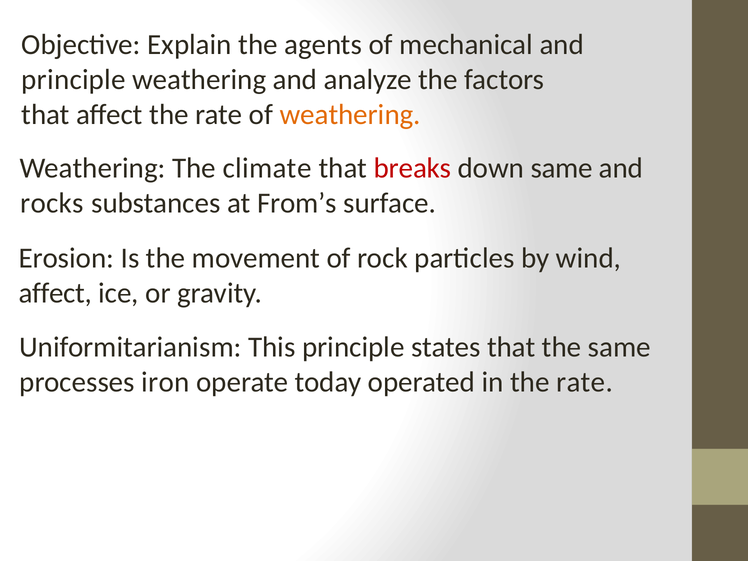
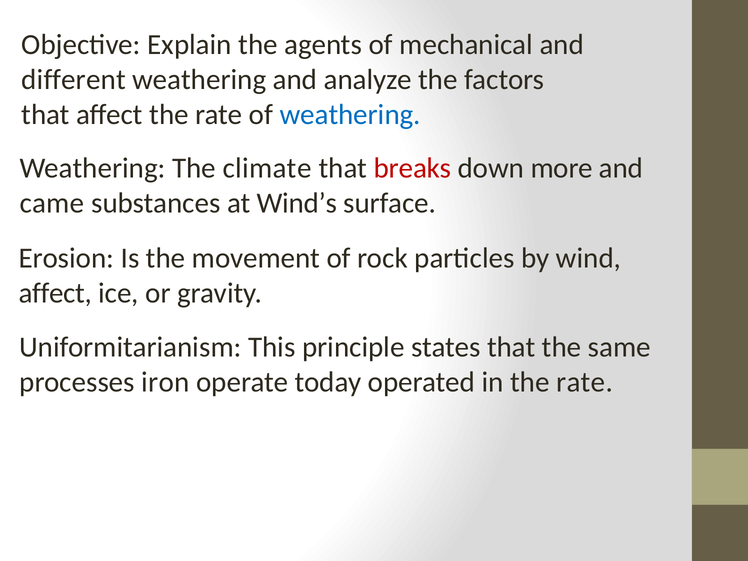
principle: principle -> different (74, 80)
weathering colour: orange -> blue (350, 115)
down same: same -> more (562, 168)
rocks: rocks -> came (52, 203)
From’s: From’s -> Wind’s (297, 203)
